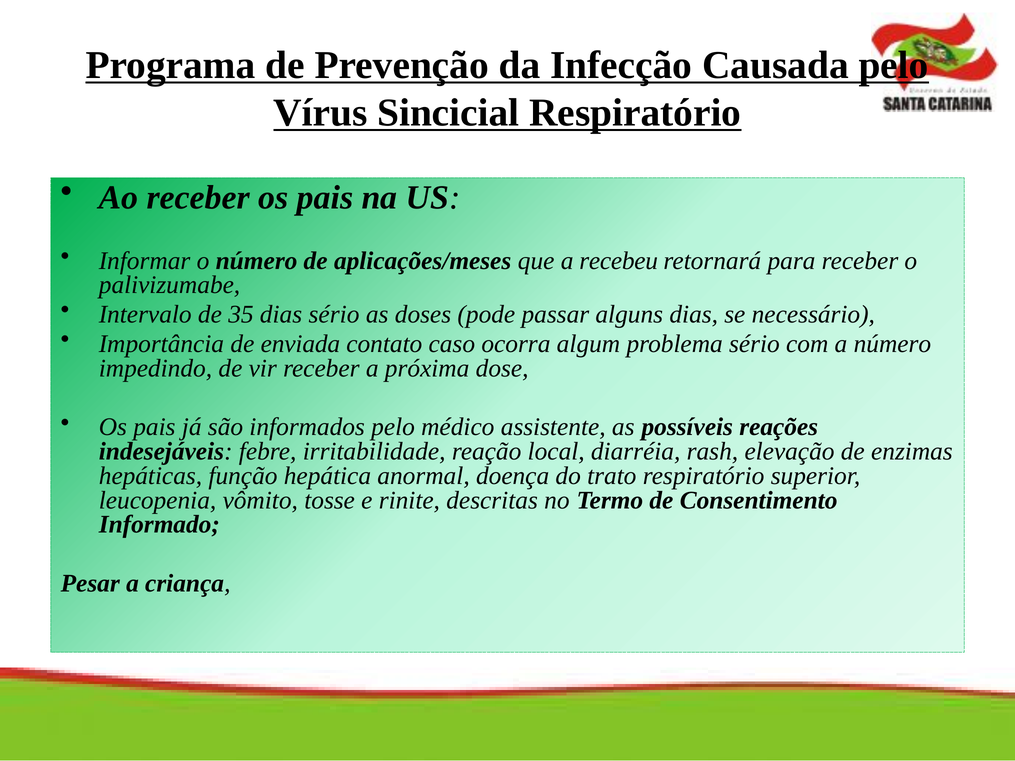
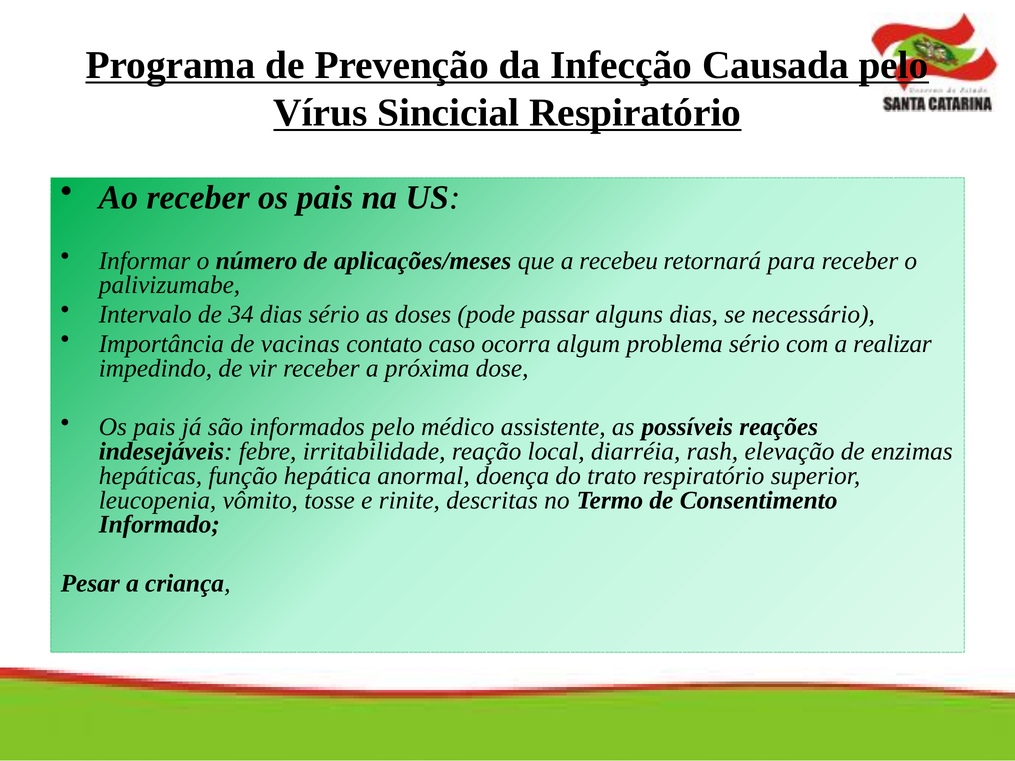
35: 35 -> 34 (241, 315)
enviada: enviada -> vacinas (300, 344)
a número: número -> realizar (892, 344)
